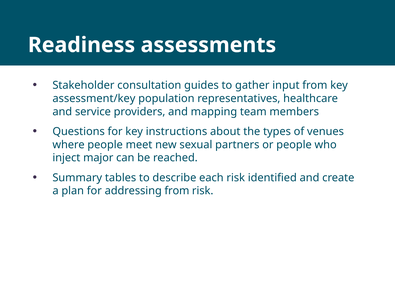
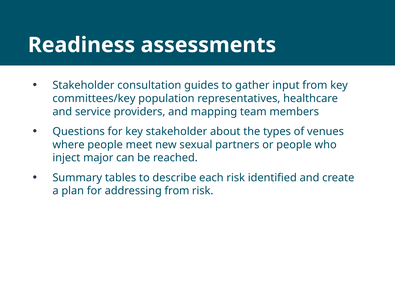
assessment/key: assessment/key -> committees/key (94, 98)
key instructions: instructions -> stakeholder (176, 131)
